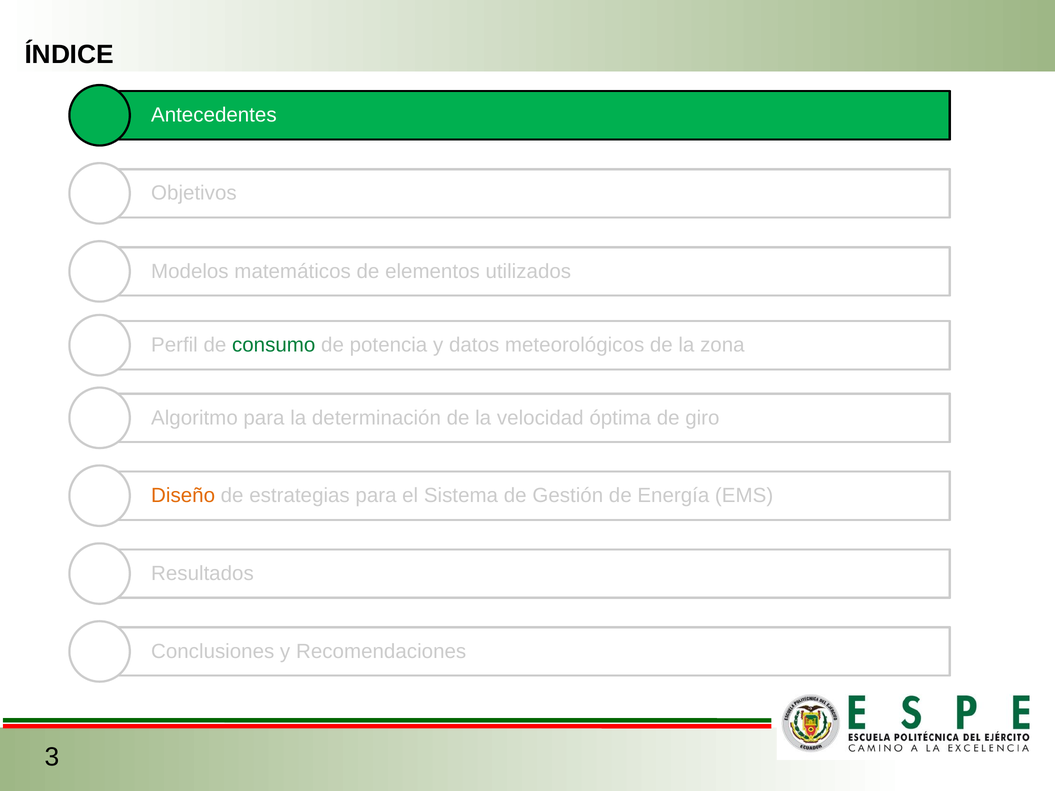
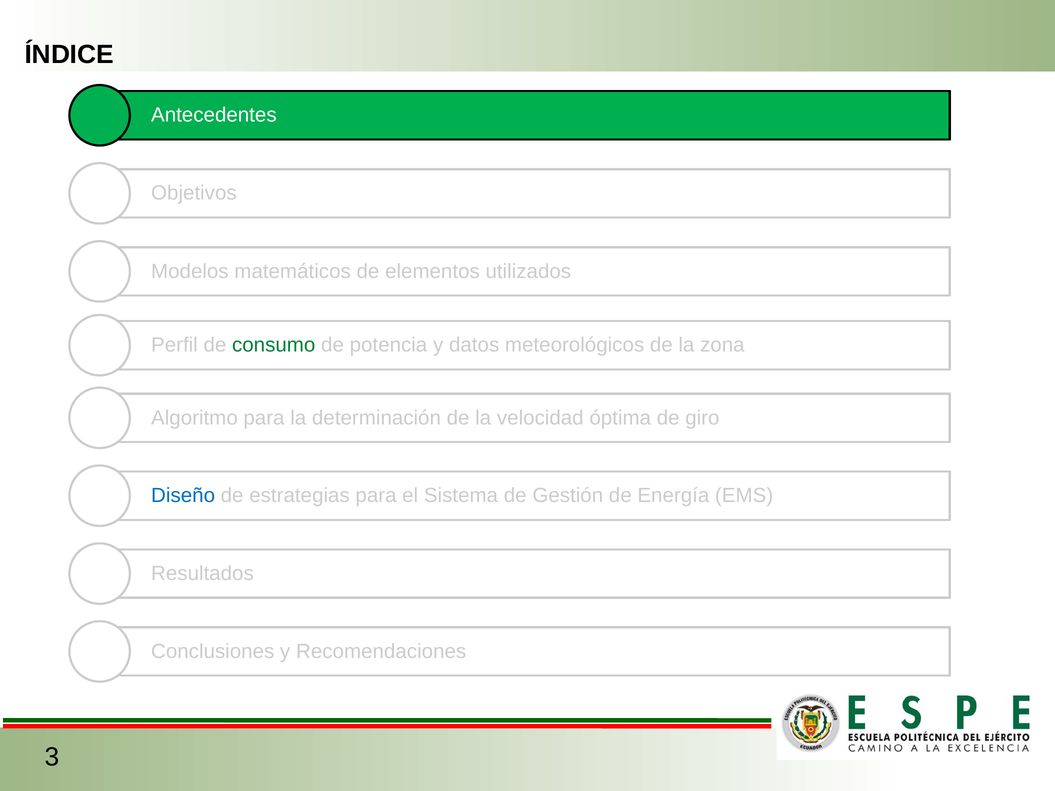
Diseño colour: orange -> blue (183, 496)
